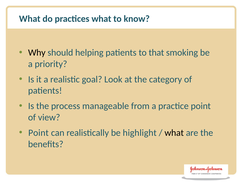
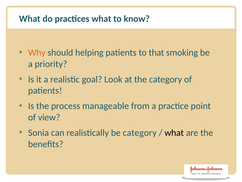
Why colour: black -> orange (37, 53)
Point: Point -> Sonia (39, 132)
be highlight: highlight -> category (140, 132)
